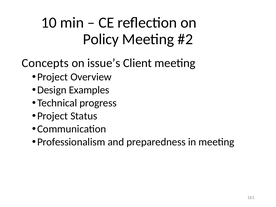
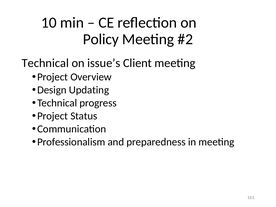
Concepts: Concepts -> Technical (45, 63)
Examples: Examples -> Updating (89, 90)
